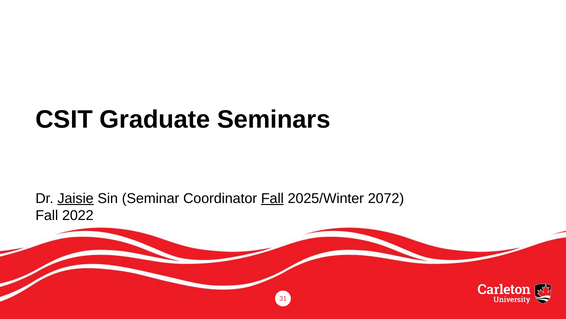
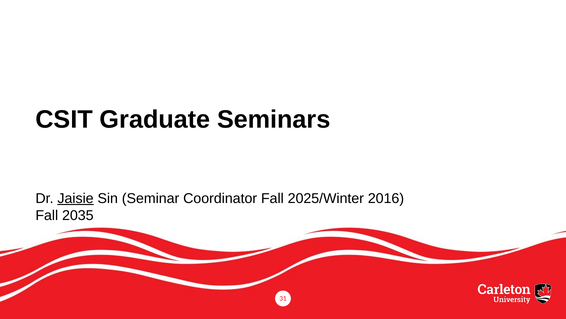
Fall underline: present -> none (272, 198)
2072: 2072 -> 2016 (386, 198)
2022: 2022 -> 2035 (78, 215)
